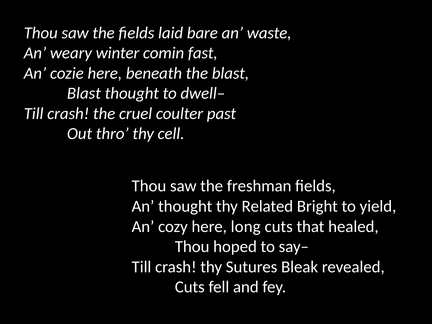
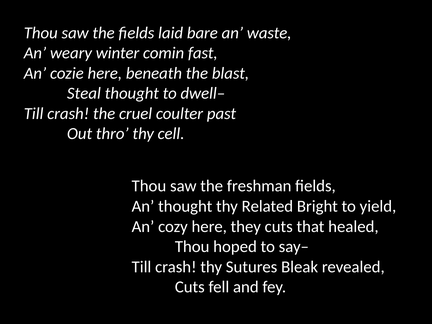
Blast: Blast -> Steal (84, 93)
long: long -> they (246, 226)
